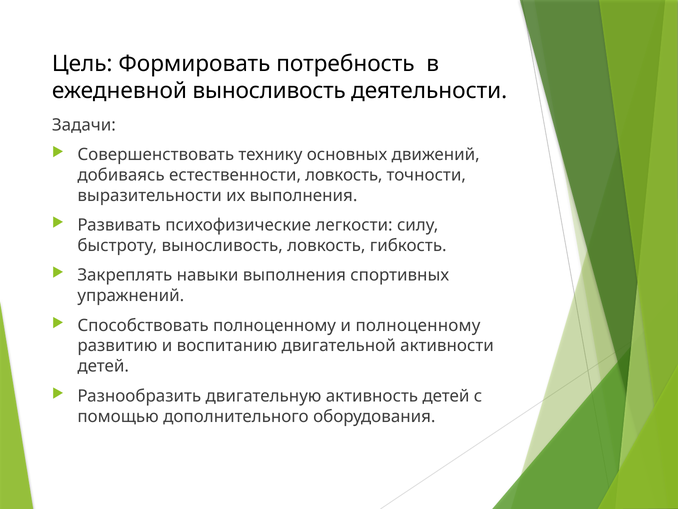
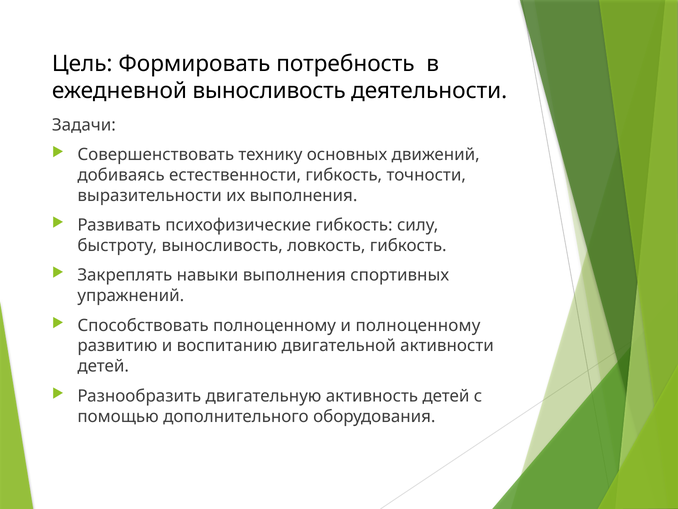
естественности ловкость: ловкость -> гибкость (344, 175)
психофизические легкости: легкости -> гибкость (354, 225)
